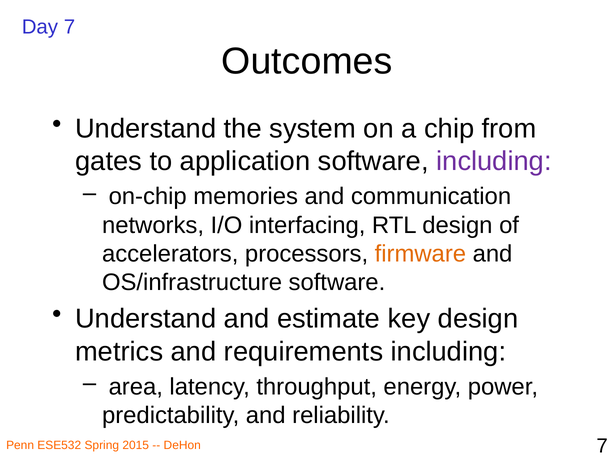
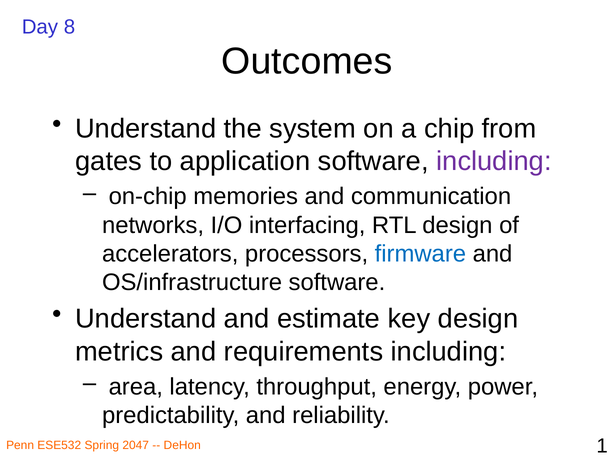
Day 7: 7 -> 8 (70, 27)
firmware colour: orange -> blue (420, 254)
2015: 2015 -> 2047 (136, 446)
DeHon 7: 7 -> 1 (602, 447)
